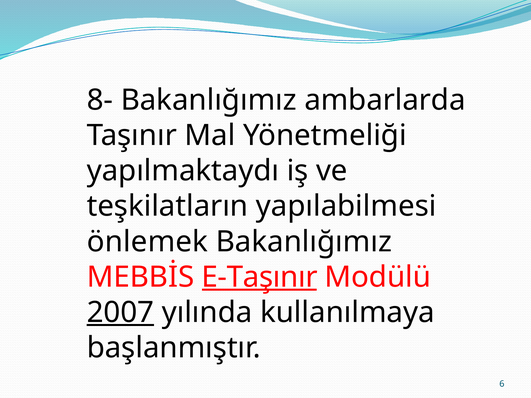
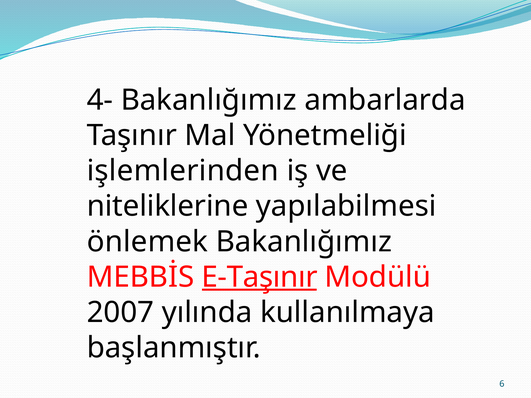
8-: 8- -> 4- (100, 100)
yapılmaktaydı: yapılmaktaydı -> işlemlerinden (183, 171)
teşkilatların: teşkilatların -> niteliklerine (168, 206)
2007 underline: present -> none (120, 313)
